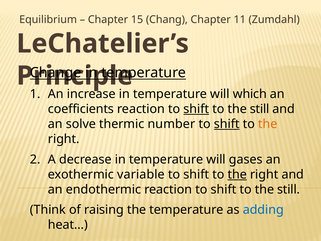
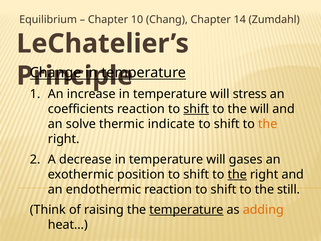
15: 15 -> 10 (137, 19)
11: 11 -> 14 (240, 19)
which: which -> stress (250, 94)
still: still -> will (260, 109)
number: number -> indicate (171, 124)
shift underline: present -> none (227, 124)
variable: variable -> position (141, 174)
temperature underline: none -> present (186, 210)
adding colour: blue -> orange (263, 210)
